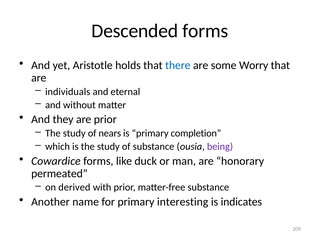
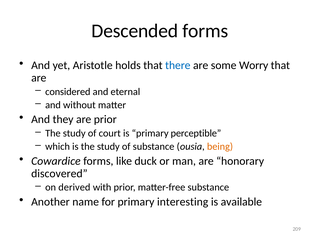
individuals: individuals -> considered (68, 92)
nears: nears -> court (110, 133)
completion: completion -> perceptible (196, 133)
being colour: purple -> orange (220, 146)
permeated: permeated -> discovered (59, 173)
indicates: indicates -> available (241, 202)
